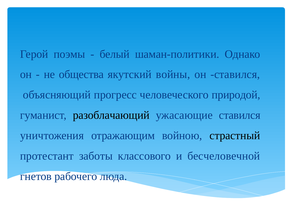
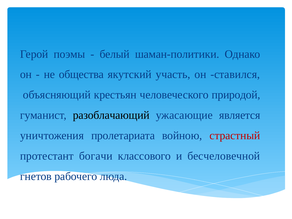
войны: войны -> участь (173, 74)
прогресс: прогресс -> крестьян (115, 95)
ужасающие ставился: ставился -> является (240, 115)
отражающим: отражающим -> пролетариата (123, 136)
страстный colour: black -> red (235, 136)
заботы: заботы -> богачи (96, 156)
